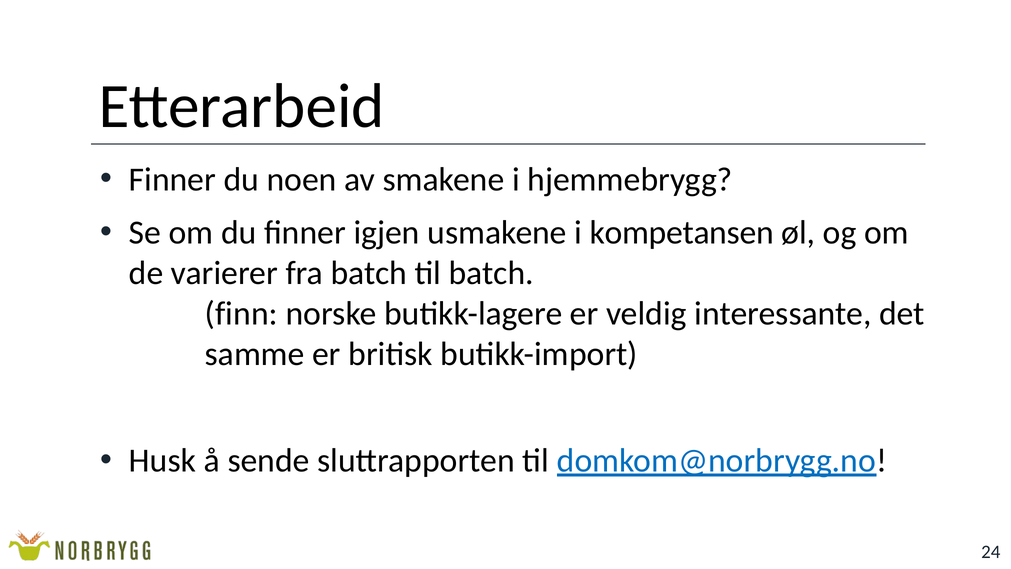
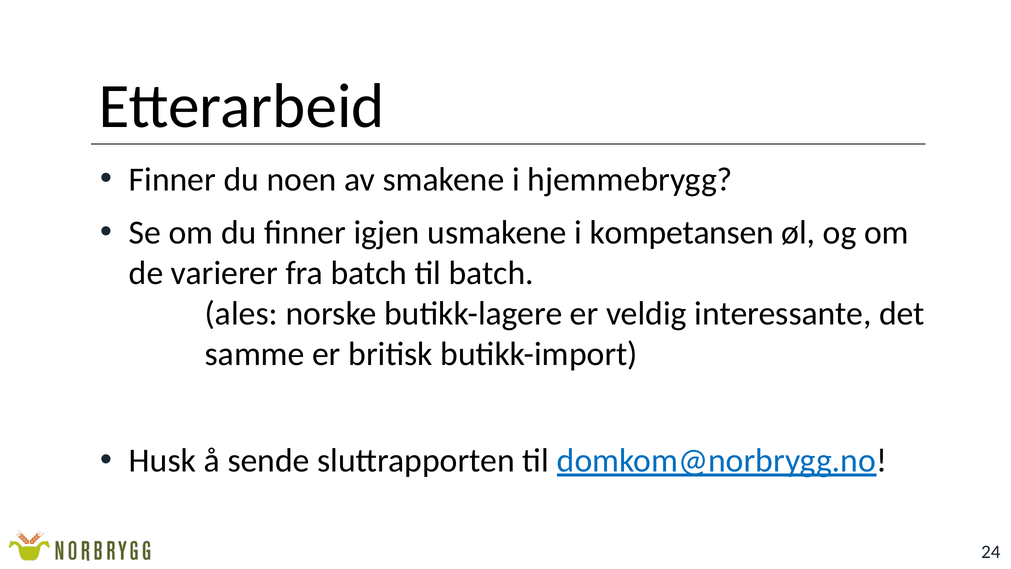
finn: finn -> ales (241, 314)
